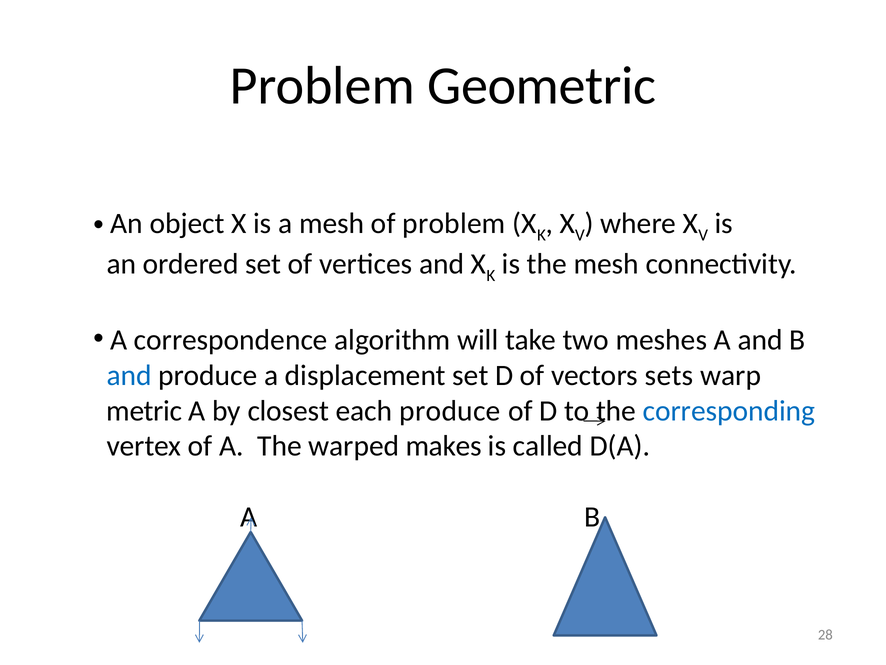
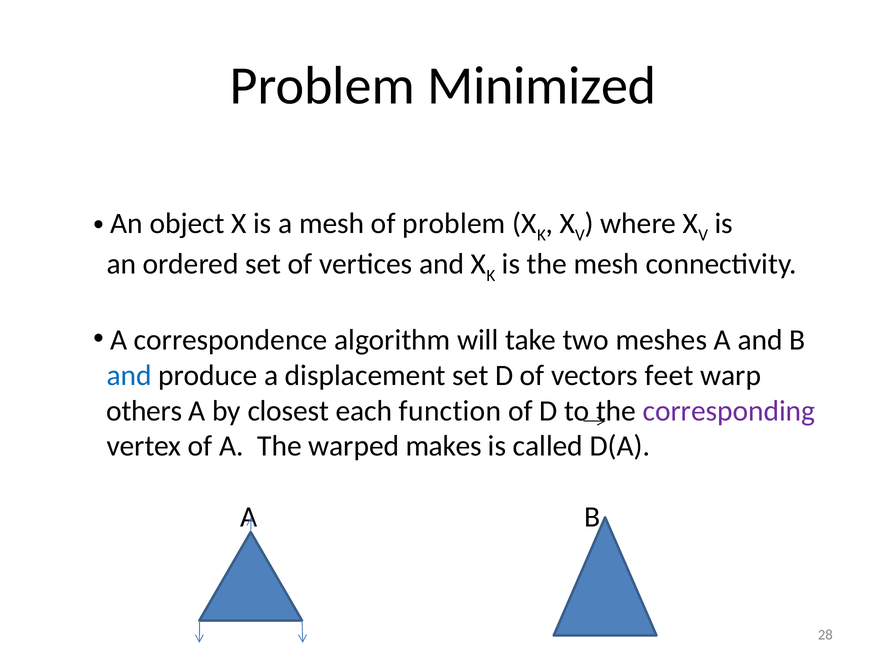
Geometric: Geometric -> Minimized (542, 86)
sets: sets -> feet (669, 375)
metric: metric -> others (144, 410)
each produce: produce -> function (450, 410)
corresponding colour: blue -> purple (729, 410)
